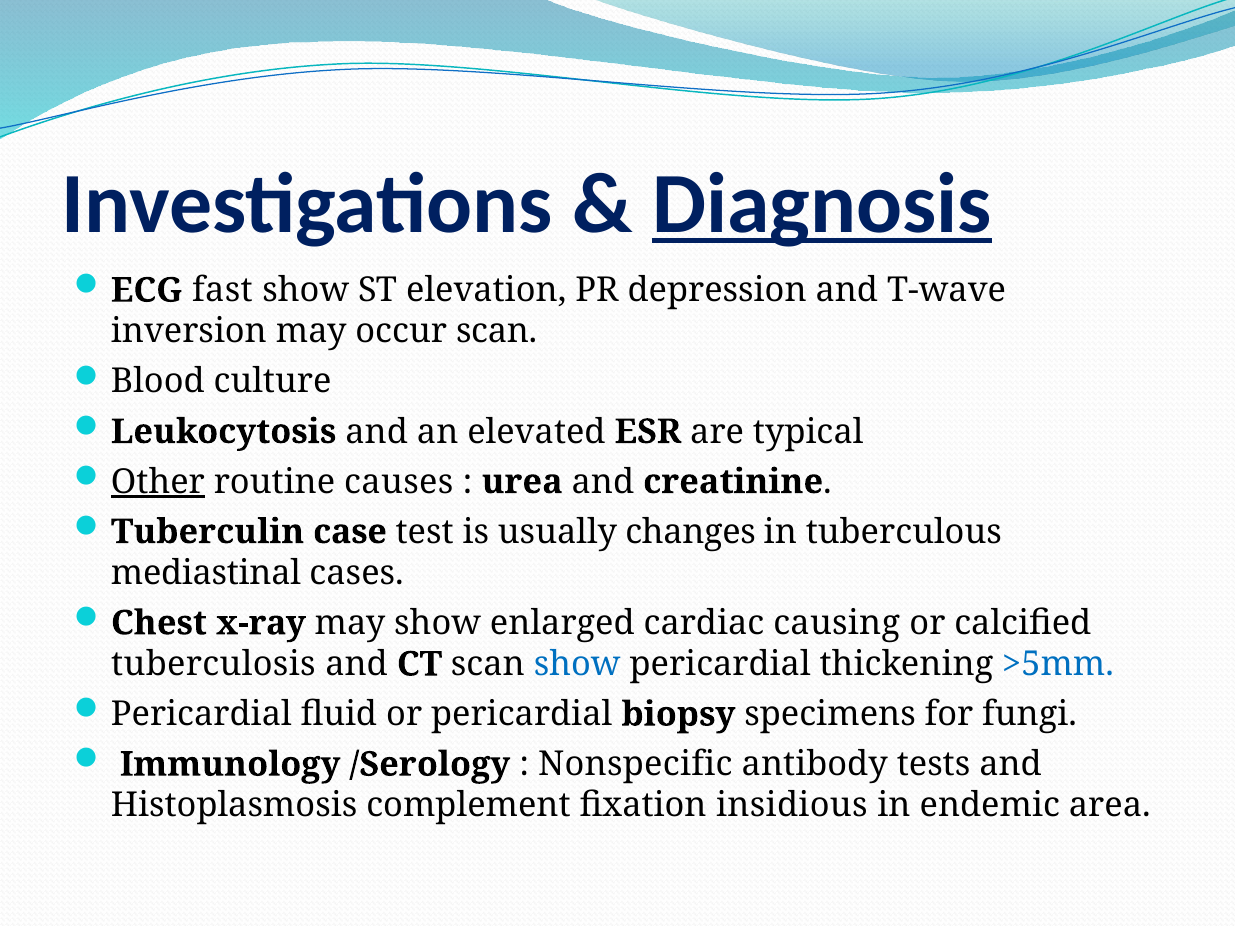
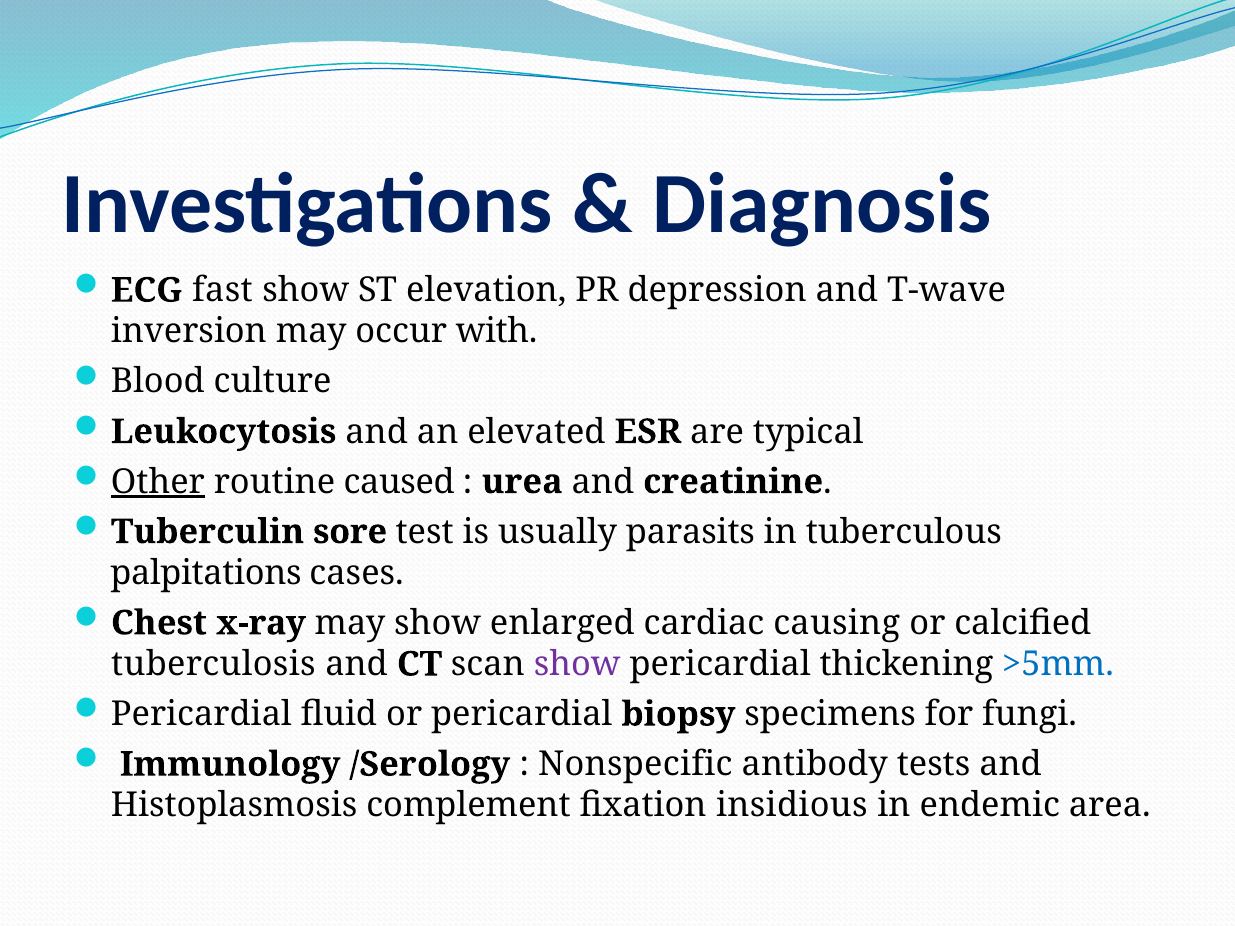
Diagnosis underline: present -> none (822, 204)
occur scan: scan -> with (497, 332)
causes: causes -> caused (399, 482)
case: case -> sore (350, 532)
changes: changes -> parasits (690, 532)
mediastinal: mediastinal -> palpitations (206, 573)
show colour: blue -> purple (577, 664)
